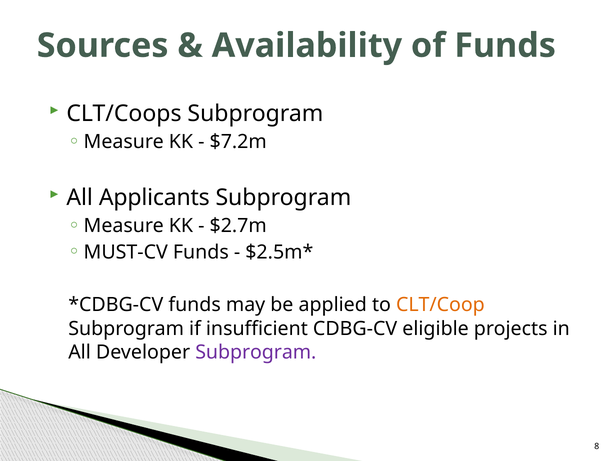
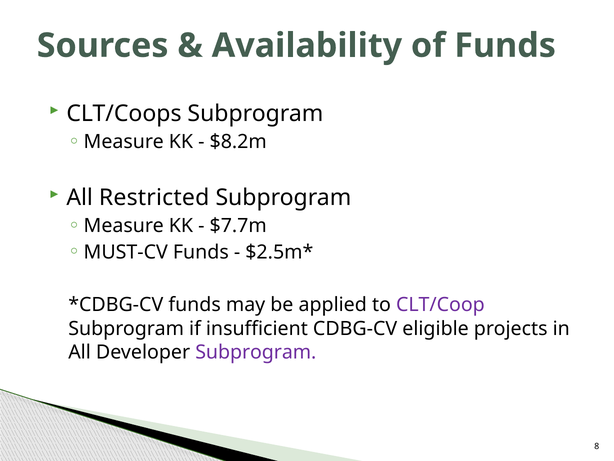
$7.2m: $7.2m -> $8.2m (238, 142)
Applicants: Applicants -> Restricted (154, 197)
$2.7m: $2.7m -> $7.7m (238, 226)
CLT/Coop colour: orange -> purple (440, 305)
